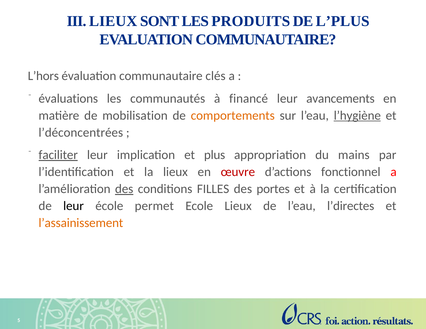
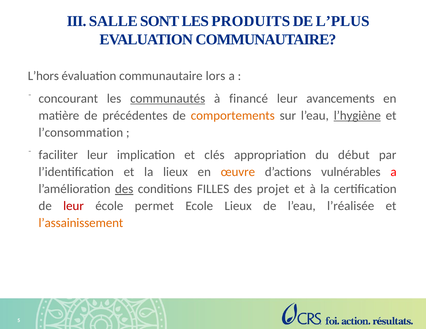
III LIEUX: LIEUX -> SALLE (113, 21)
clés: clés -> lors (216, 76)
évaluations: évaluations -> concourant (68, 99)
communautés underline: none -> present (168, 99)
mobilisation: mobilisation -> précédentes (135, 116)
l’déconcentrées: l’déconcentrées -> l’consommation (81, 133)
faciliter underline: present -> none (58, 155)
plus: plus -> clés (214, 155)
mains: mains -> début (354, 155)
œuvre colour: red -> orange (238, 172)
fonctionnel: fonctionnel -> vulnérables (351, 172)
portes: portes -> projet (273, 189)
leur colour: black -> red (74, 206)
l’directes: l’directes -> l’réalisée (351, 206)
